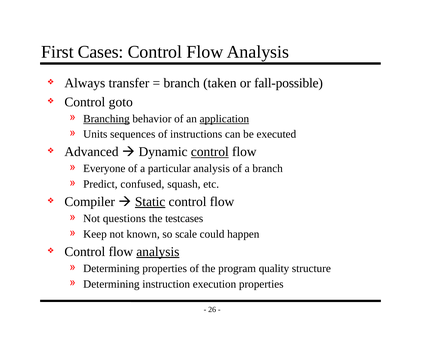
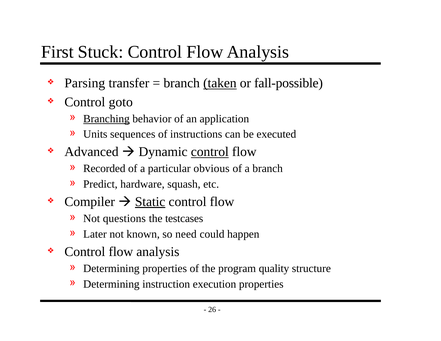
Cases: Cases -> Stuck (101, 52)
Always: Always -> Parsing (85, 83)
taken underline: none -> present (220, 83)
application underline: present -> none (224, 119)
Everyone: Everyone -> Recorded (104, 169)
particular analysis: analysis -> obvious (212, 169)
confused: confused -> hardware (142, 184)
Keep: Keep -> Later (95, 234)
scale: scale -> need (186, 234)
analysis underline: present -> none (158, 252)
